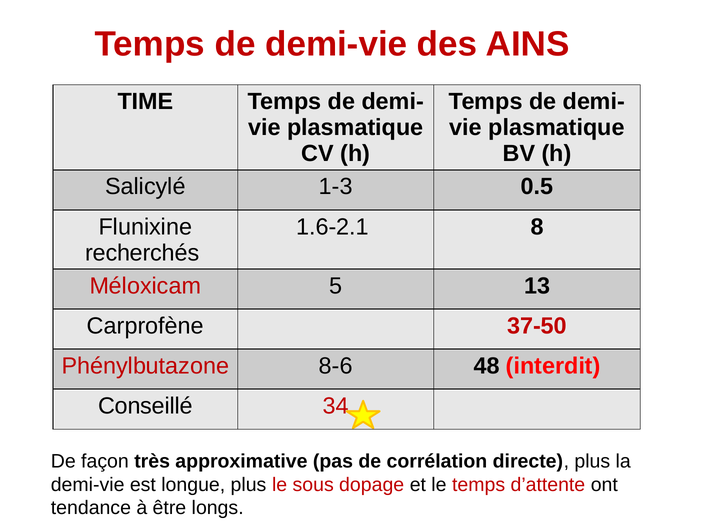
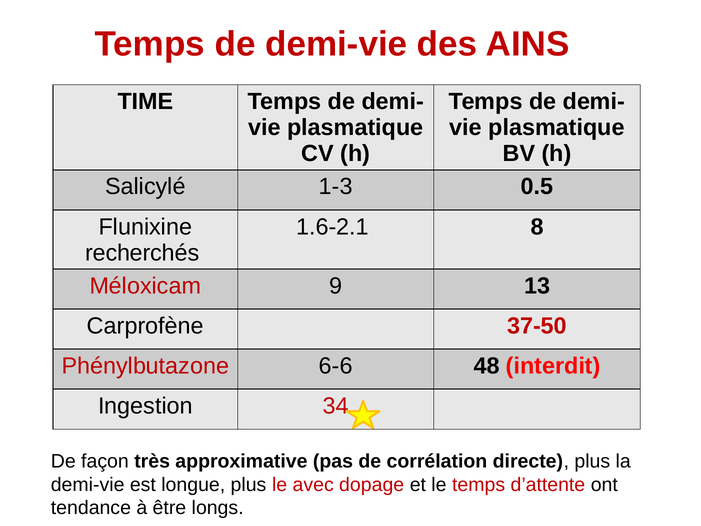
5: 5 -> 9 (336, 286)
8-6: 8-6 -> 6-6 (336, 366)
Conseillé: Conseillé -> Ingestion (145, 406)
sous: sous -> avec (313, 484)
